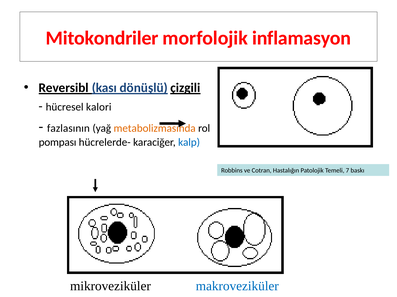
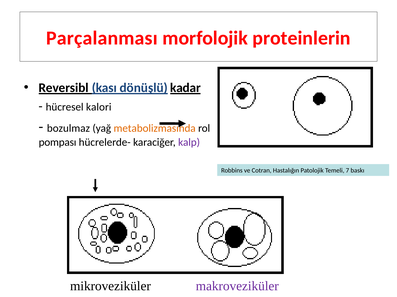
Mitokondriler: Mitokondriler -> Parçalanması (102, 38)
inflamasyon: inflamasyon -> proteinlerin (301, 38)
çizgili: çizgili -> kadar (185, 88)
fazlasının: fazlasının -> bozulmaz (68, 128)
kalp colour: blue -> purple (189, 143)
makroveziküler colour: blue -> purple (237, 287)
